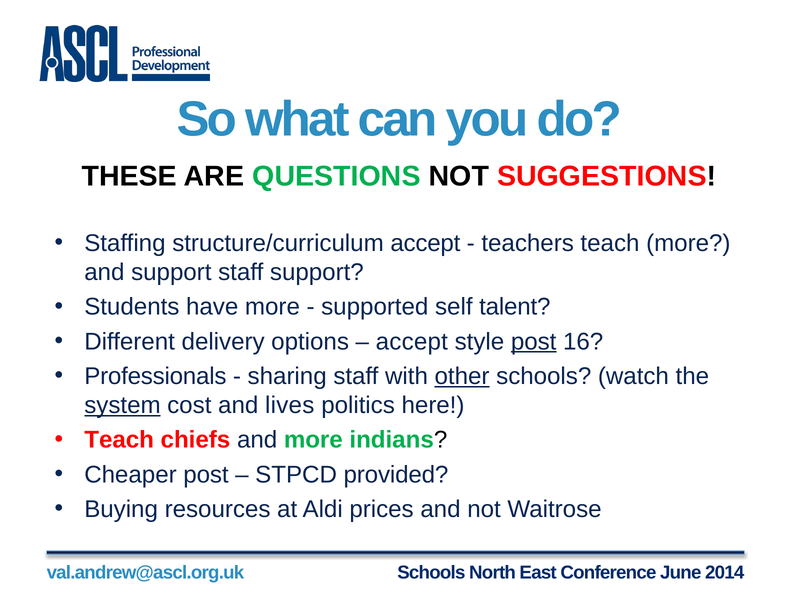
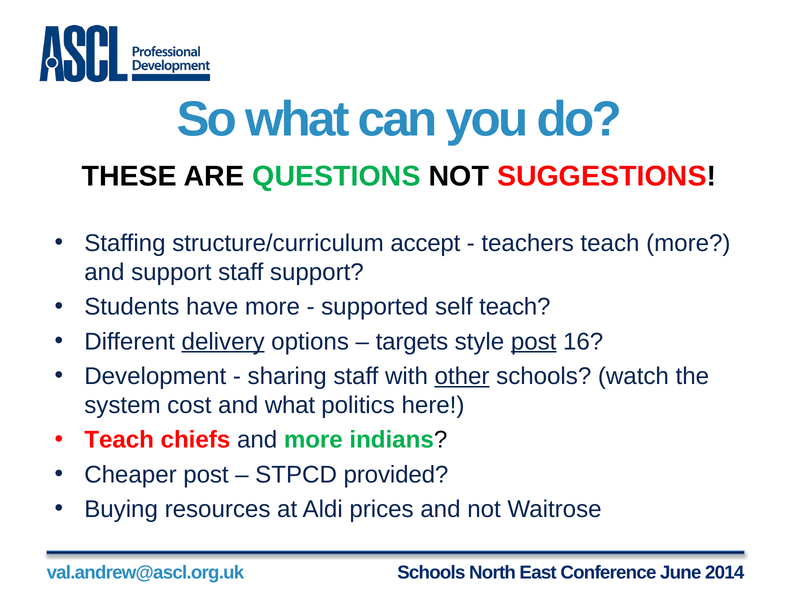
self talent: talent -> teach (515, 307)
delivery underline: none -> present (223, 342)
accept: accept -> targets (412, 342)
Professionals: Professionals -> Development (155, 376)
system underline: present -> none (122, 405)
and lives: lives -> what (290, 405)
